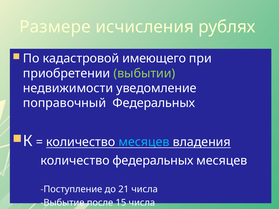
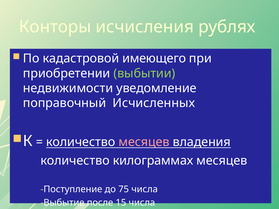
Размере: Размере -> Конторы (55, 27)
поправочный Федеральных: Федеральных -> Исчисленных (154, 103)
месяцев colour: light blue -> pink (144, 142)
количество федеральных: федеральных -> килограммах (153, 161)
21: 21 -> 75 (124, 189)
